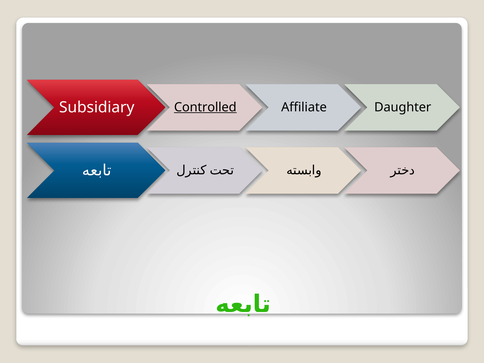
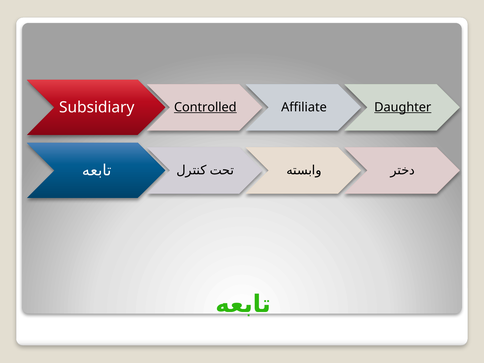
Daughter underline: none -> present (403, 107)
